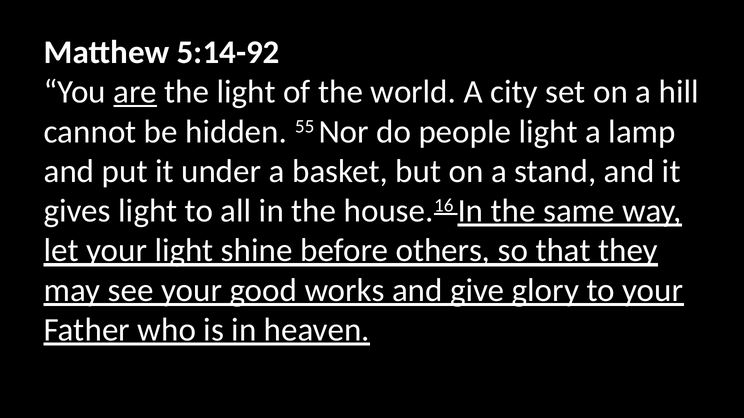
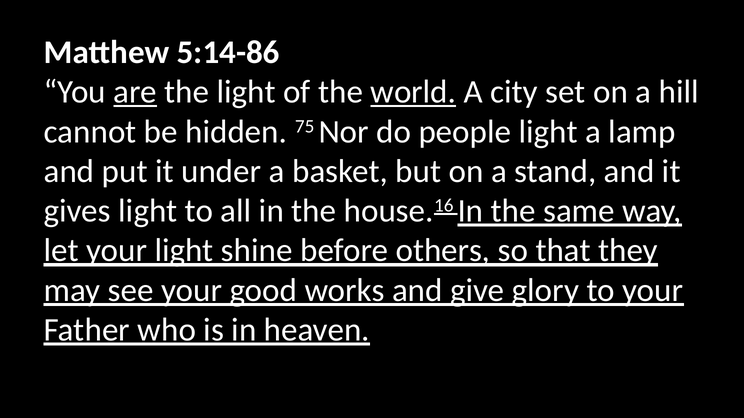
5:14-92: 5:14-92 -> 5:14-86 (228, 52)
world underline: none -> present (413, 92)
55: 55 -> 75 (305, 126)
